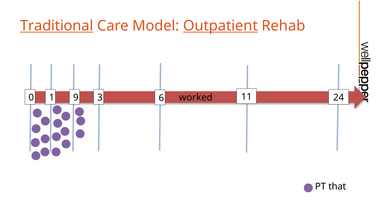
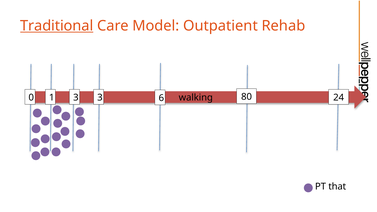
Outpatient underline: present -> none (220, 26)
0 9: 9 -> 3 (76, 98)
worked: worked -> walking (196, 98)
11: 11 -> 80 (247, 97)
